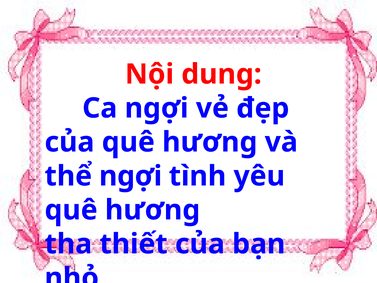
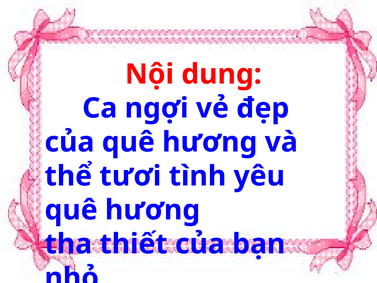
thể ngợi: ngợi -> tươi (130, 176)
